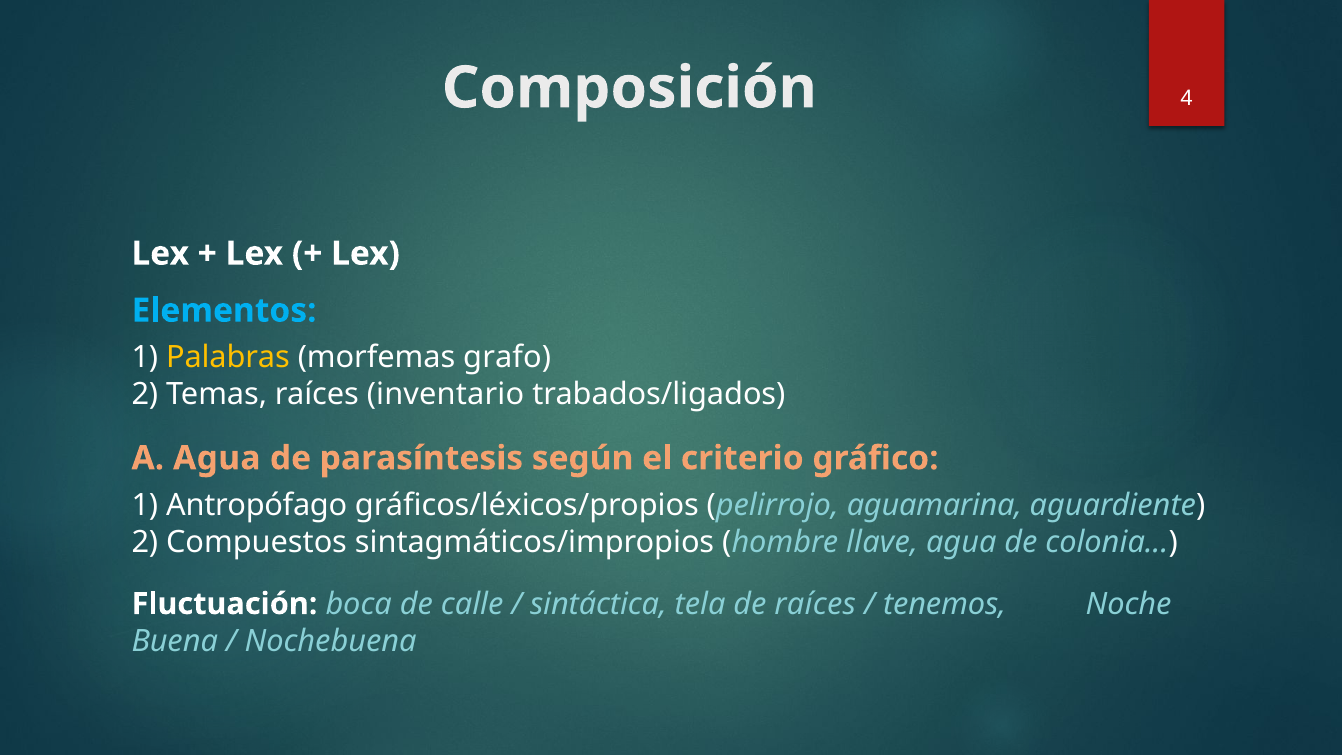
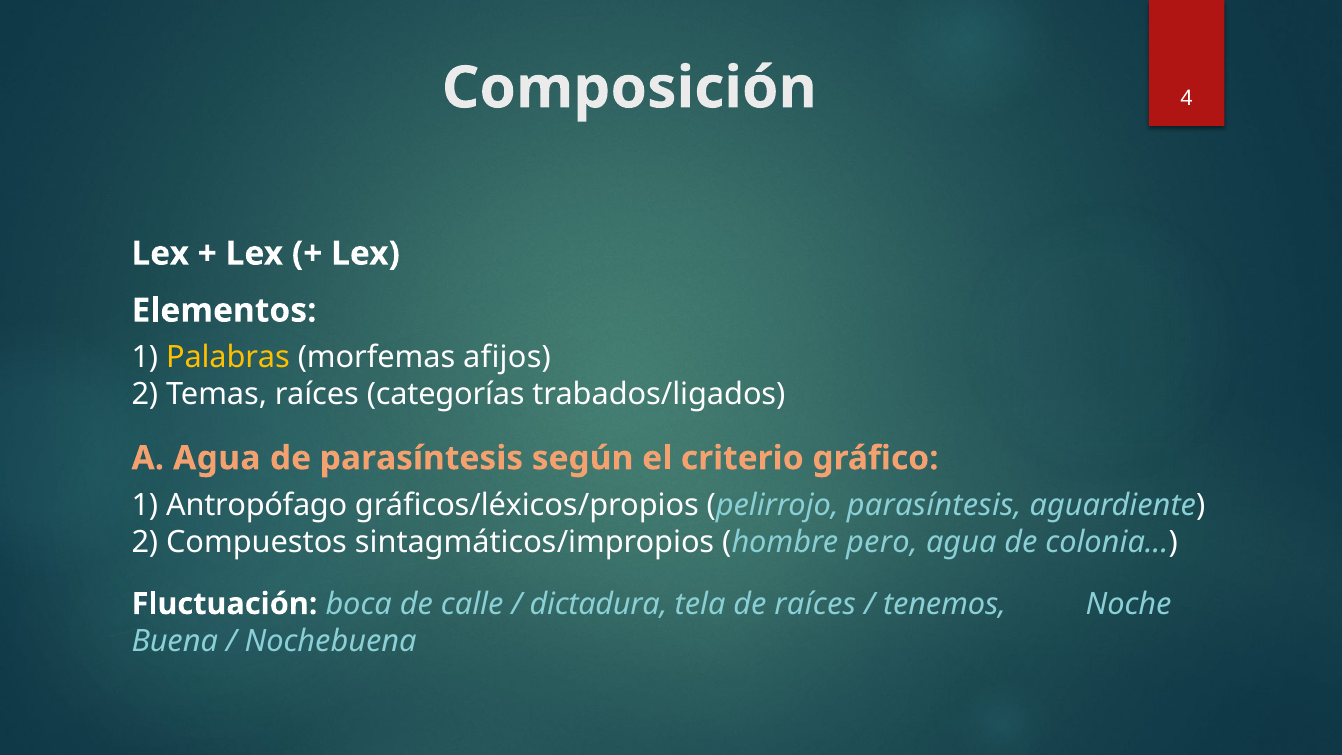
Elementos colour: light blue -> white (224, 311)
grafo: grafo -> afijos (507, 357)
inventario: inventario -> categorías (446, 394)
pelirrojo aguamarina: aguamarina -> parasíntesis (934, 505)
llave: llave -> pero (882, 542)
sintáctica: sintáctica -> dictadura (599, 604)
